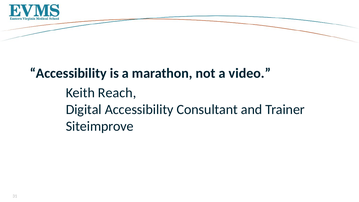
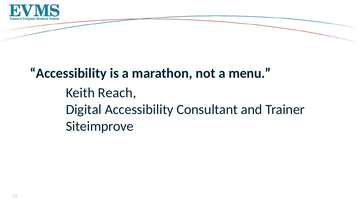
video: video -> menu (250, 73)
